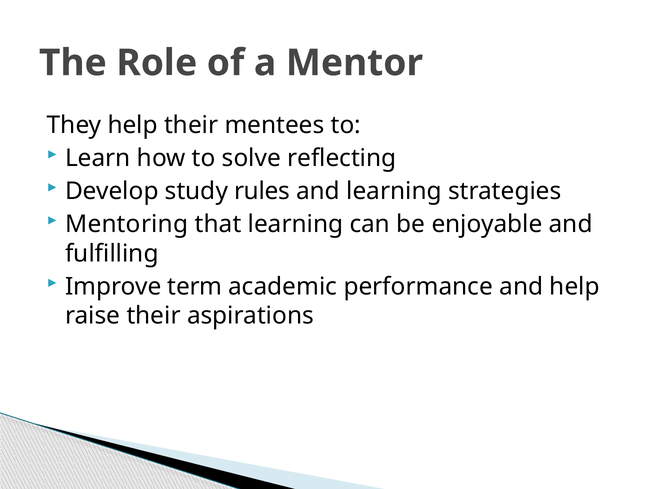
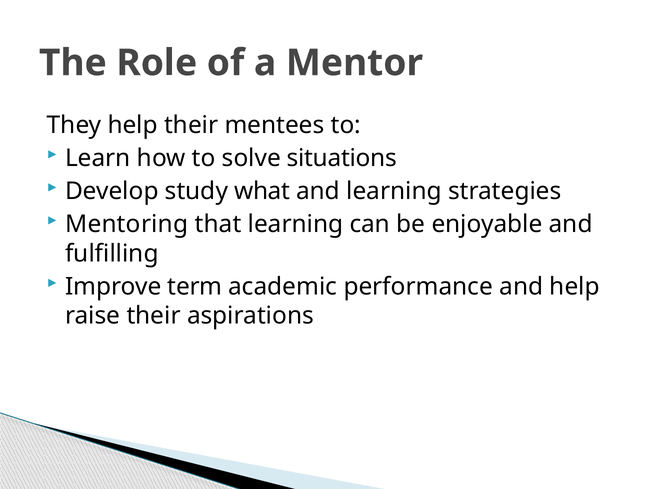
reflecting: reflecting -> situations (342, 158)
rules: rules -> what (262, 191)
